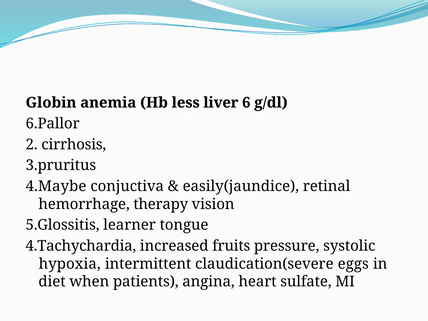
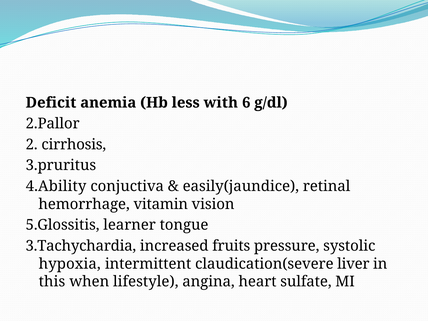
Globin: Globin -> Deficit (51, 103)
liver: liver -> with (221, 103)
6.Pallor: 6.Pallor -> 2.Pallor (53, 124)
4.Maybe: 4.Maybe -> 4.Ability (56, 186)
therapy: therapy -> vitamin (161, 204)
4.Tachychardia: 4.Tachychardia -> 3.Tachychardia (81, 246)
eggs: eggs -> liver (353, 264)
diet: diet -> this (52, 282)
patients: patients -> lifestyle (146, 282)
